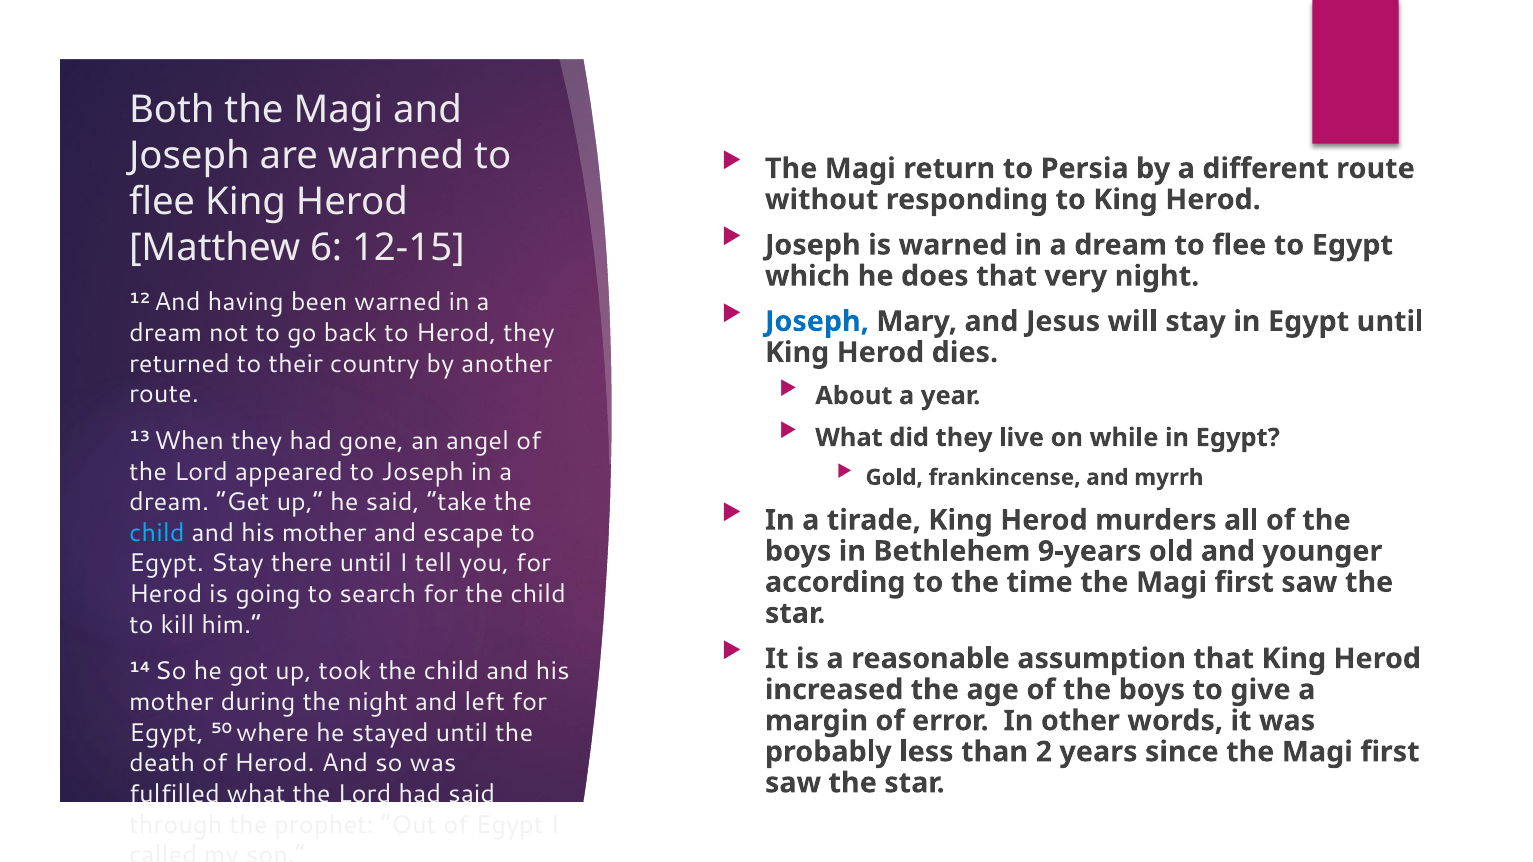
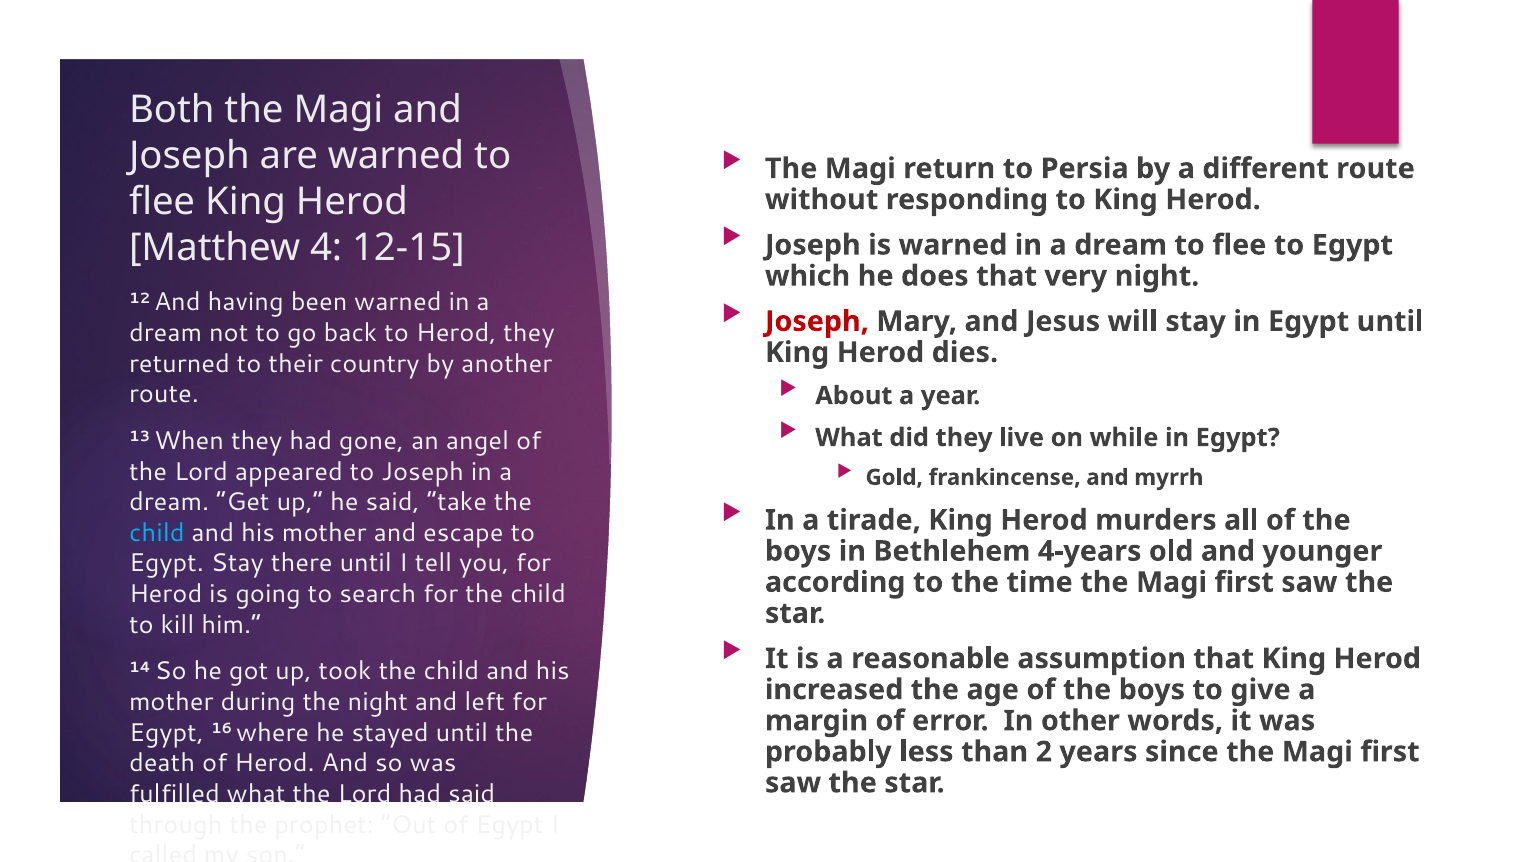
6: 6 -> 4 (326, 248)
Joseph colour: blue -> red (817, 322)
9-years: 9-years -> 4-years (1090, 551)
50: 50 -> 16 (222, 729)
